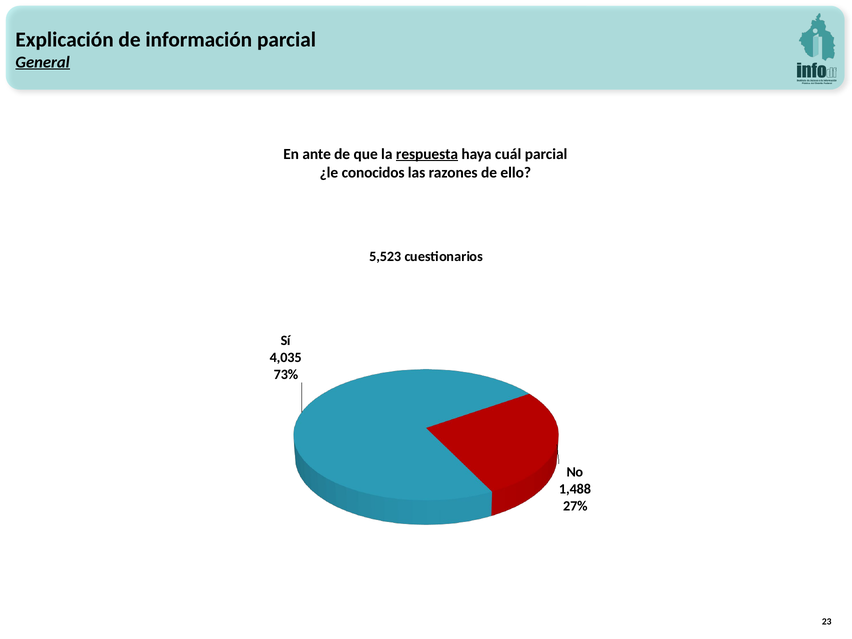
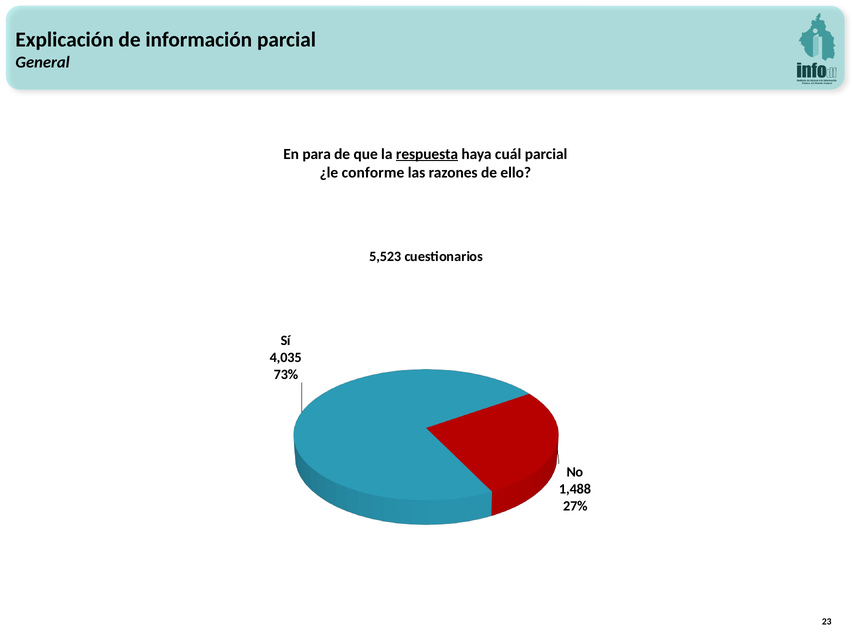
General underline: present -> none (43, 62)
ante: ante -> para (317, 154)
conocidos: conocidos -> conforme (373, 173)
